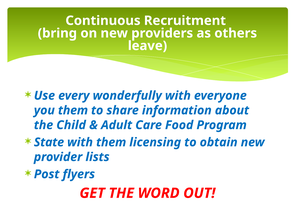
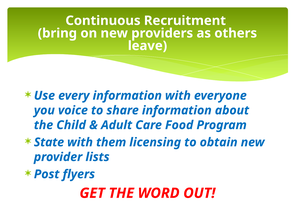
every wonderfully: wonderfully -> information (127, 96)
you them: them -> voice (73, 110)
